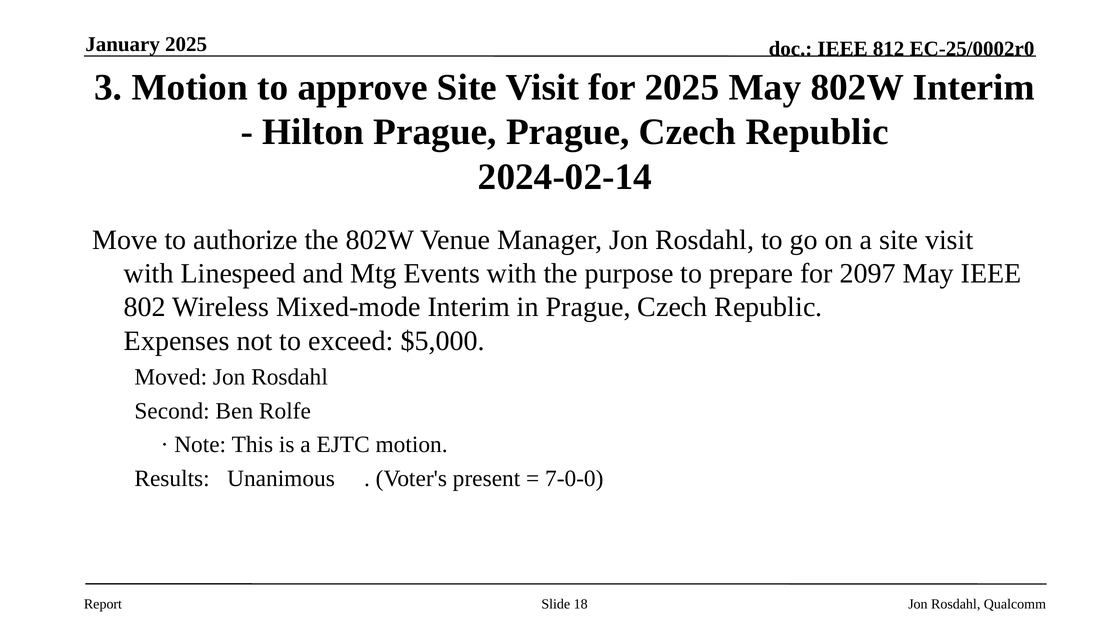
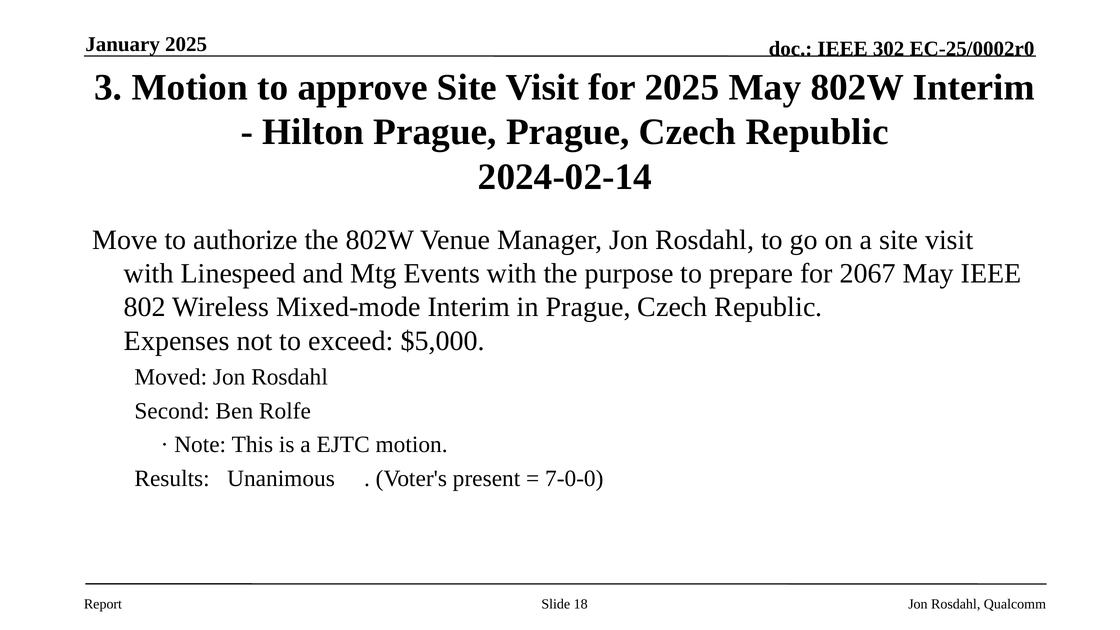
812: 812 -> 302 (889, 49)
2097: 2097 -> 2067 (868, 274)
